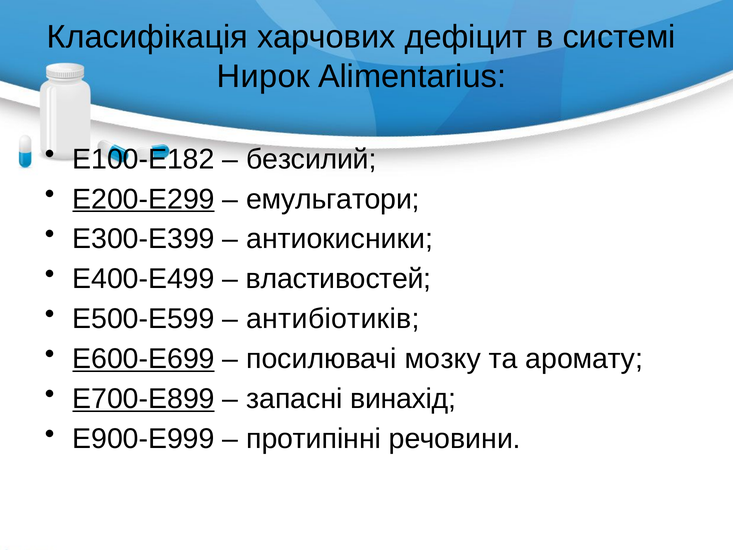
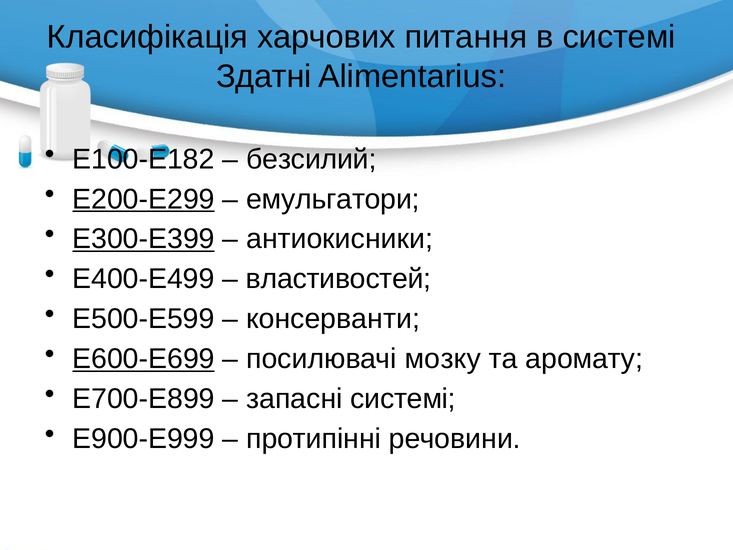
дефіцит: дефіцит -> питання (466, 37)
Нирок: Нирок -> Здатні (264, 76)
Е300-Е399 underline: none -> present (144, 239)
антибіотиків: антибіотиків -> консерванти (333, 319)
Е700-Е899 underline: present -> none (144, 399)
запасні винахід: винахід -> системі (403, 399)
